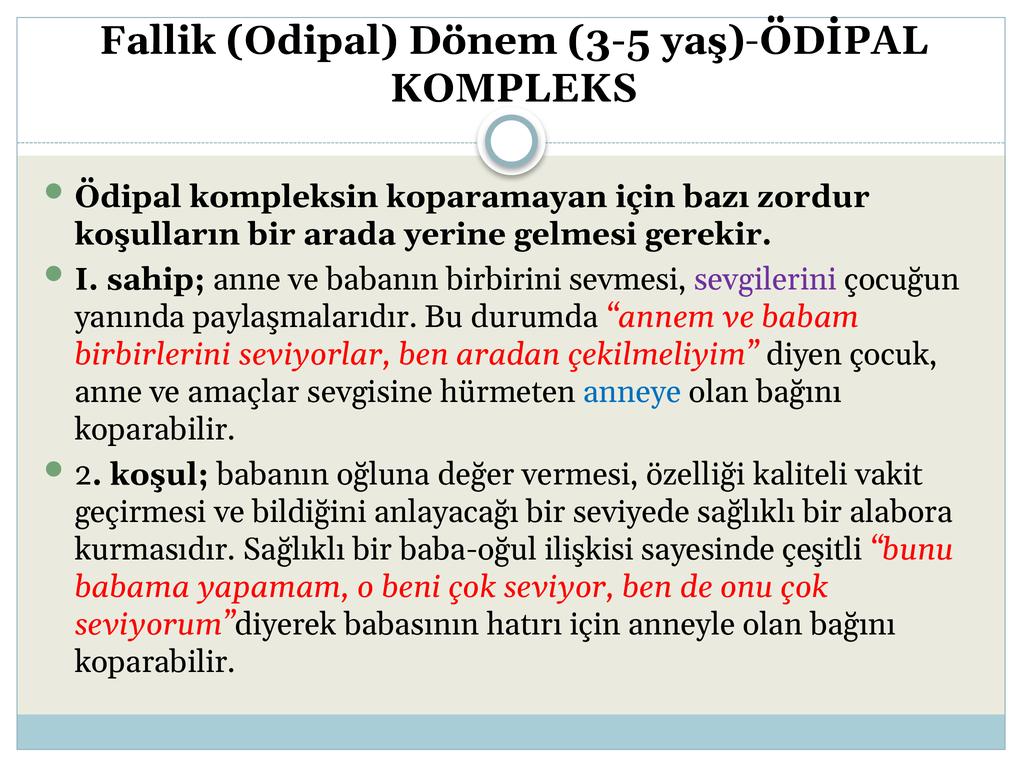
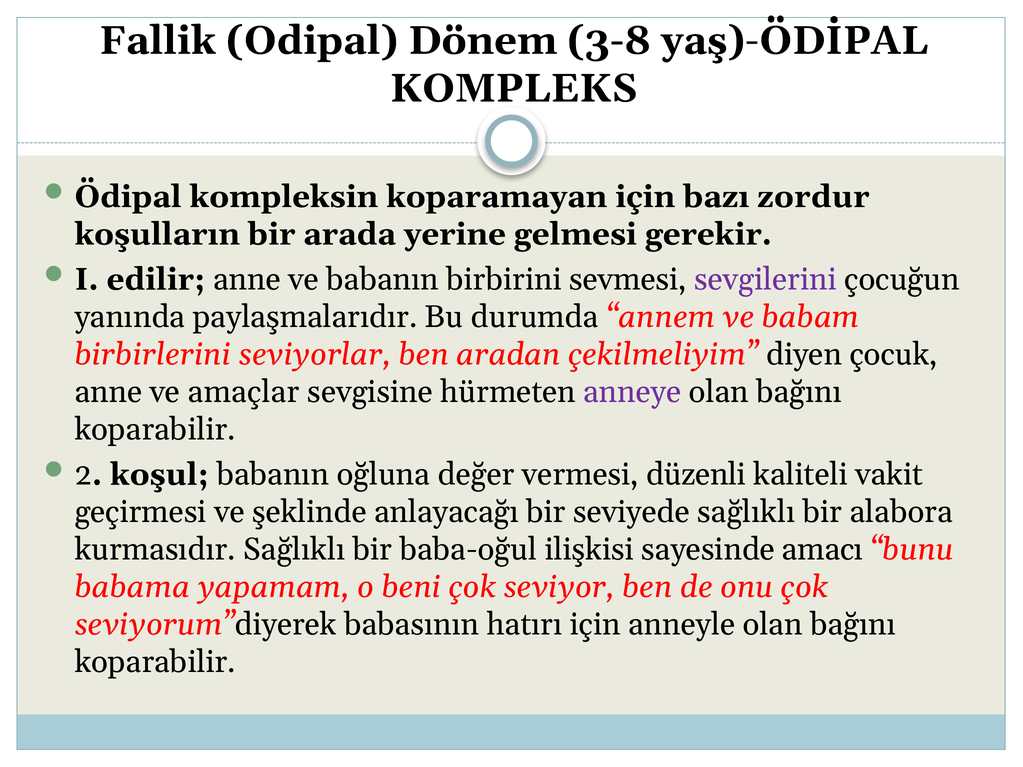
3-5: 3-5 -> 3-8 (609, 41)
sahip: sahip -> edilir (156, 280)
anneye colour: blue -> purple (632, 392)
özelliği: özelliği -> düzenli (696, 475)
bildiğini: bildiğini -> şeklinde (309, 512)
çeşitli: çeşitli -> amacı (822, 550)
